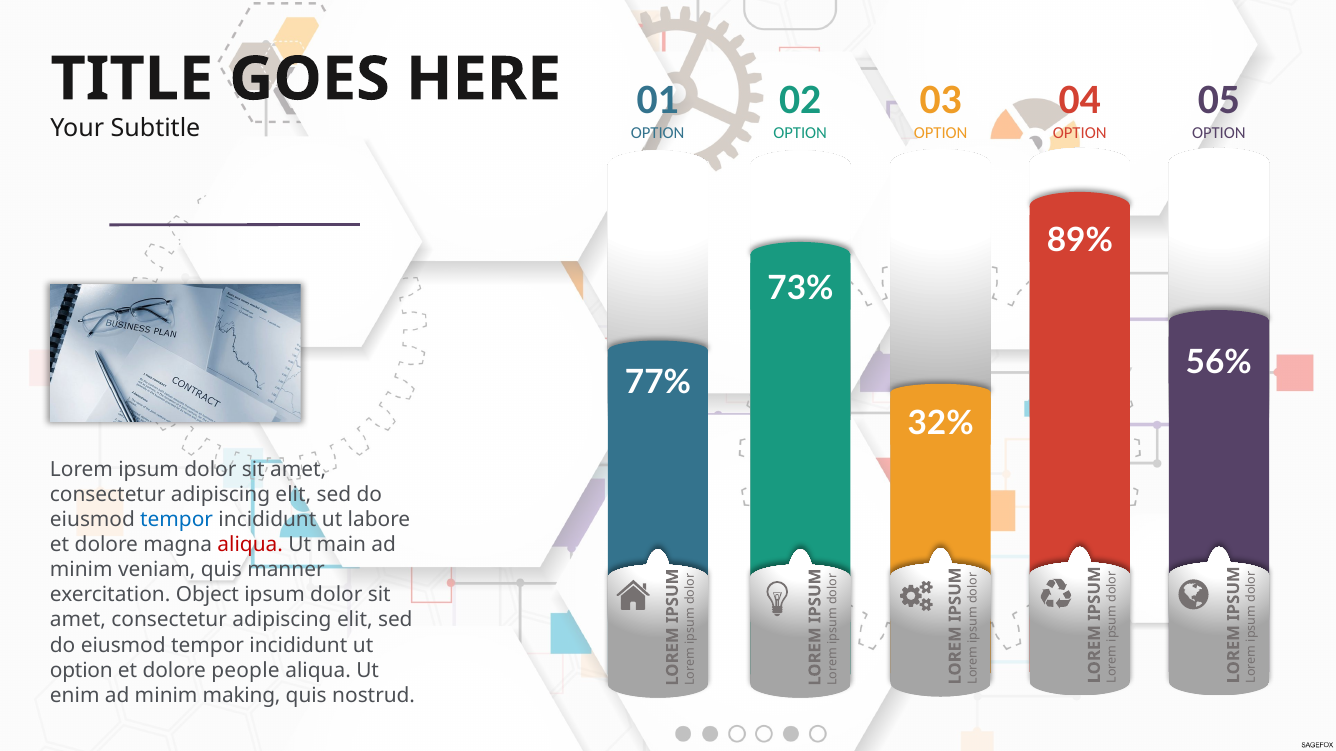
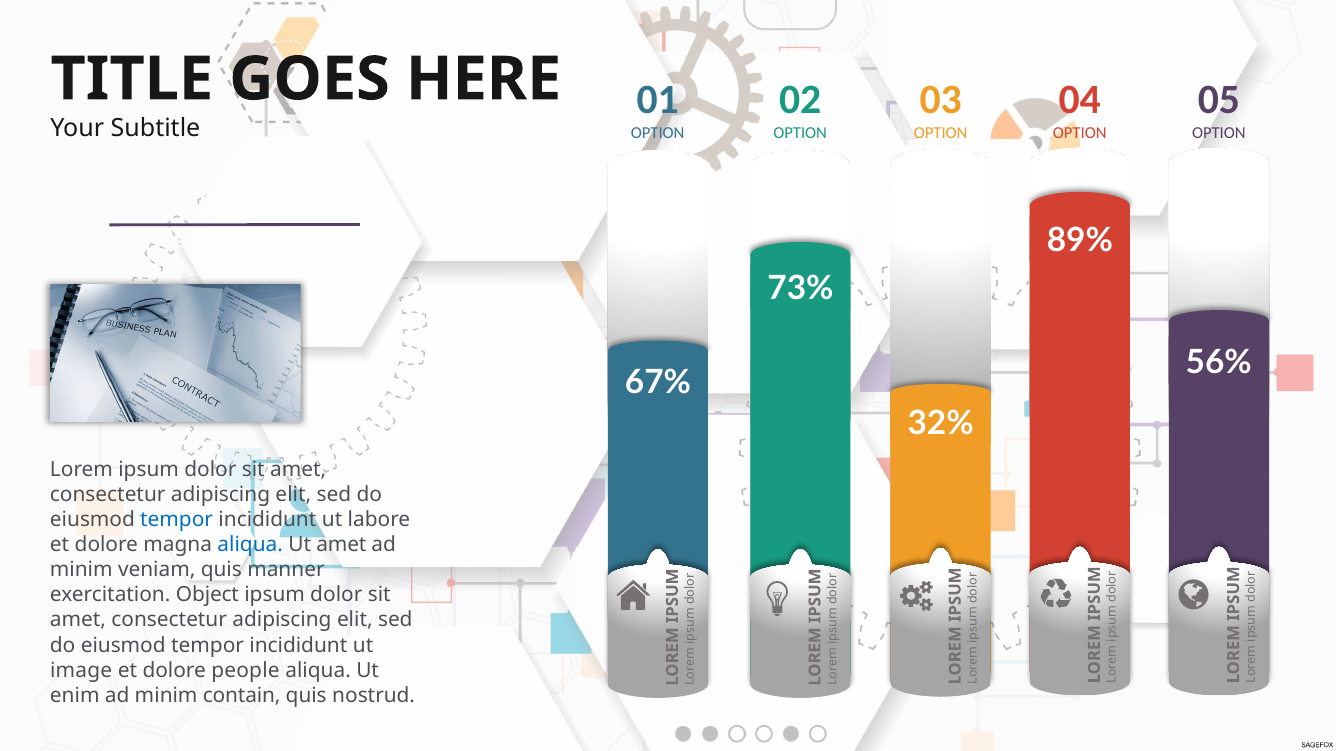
77%: 77% -> 67% (658, 383)
aliqua colour: red -> blue (250, 545)
Ut main: main -> amet (341, 545)
option: option -> image (81, 671)
making: making -> contain (242, 696)
